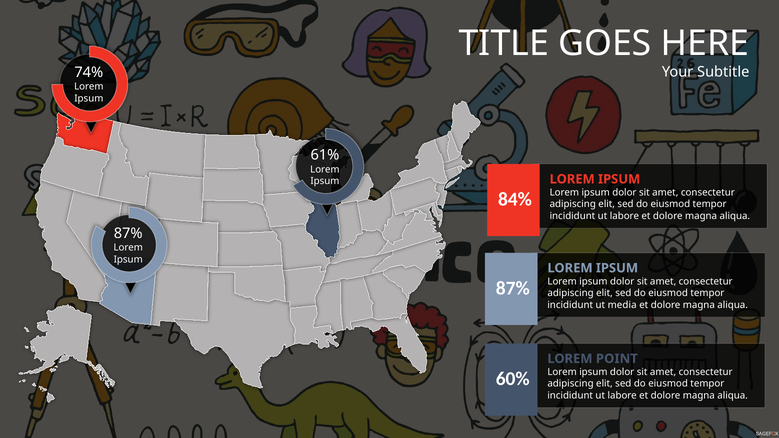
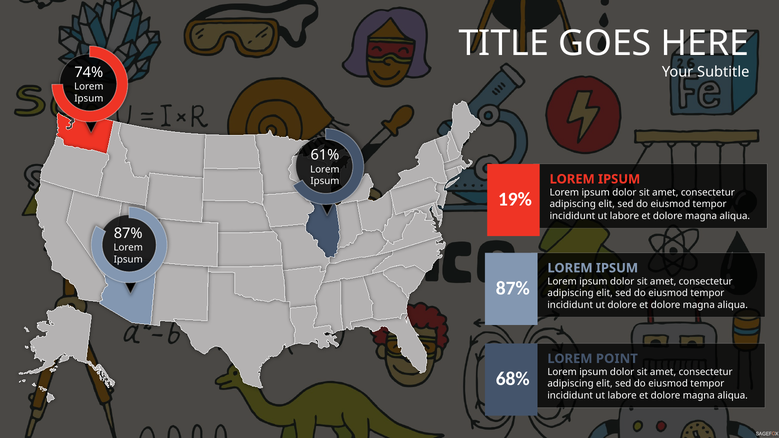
84%: 84% -> 19% (515, 199)
ut media: media -> dolore (622, 305)
60%: 60% -> 68% (513, 379)
